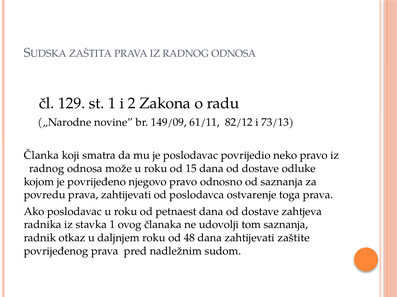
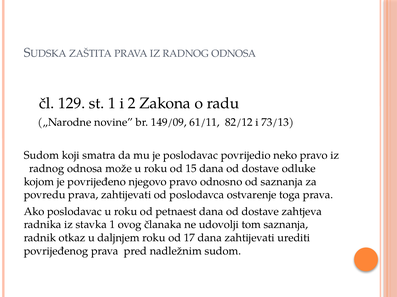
Članka: Članka -> Sudom (41, 156)
48: 48 -> 17 (189, 238)
zaštite: zaštite -> urediti (294, 238)
